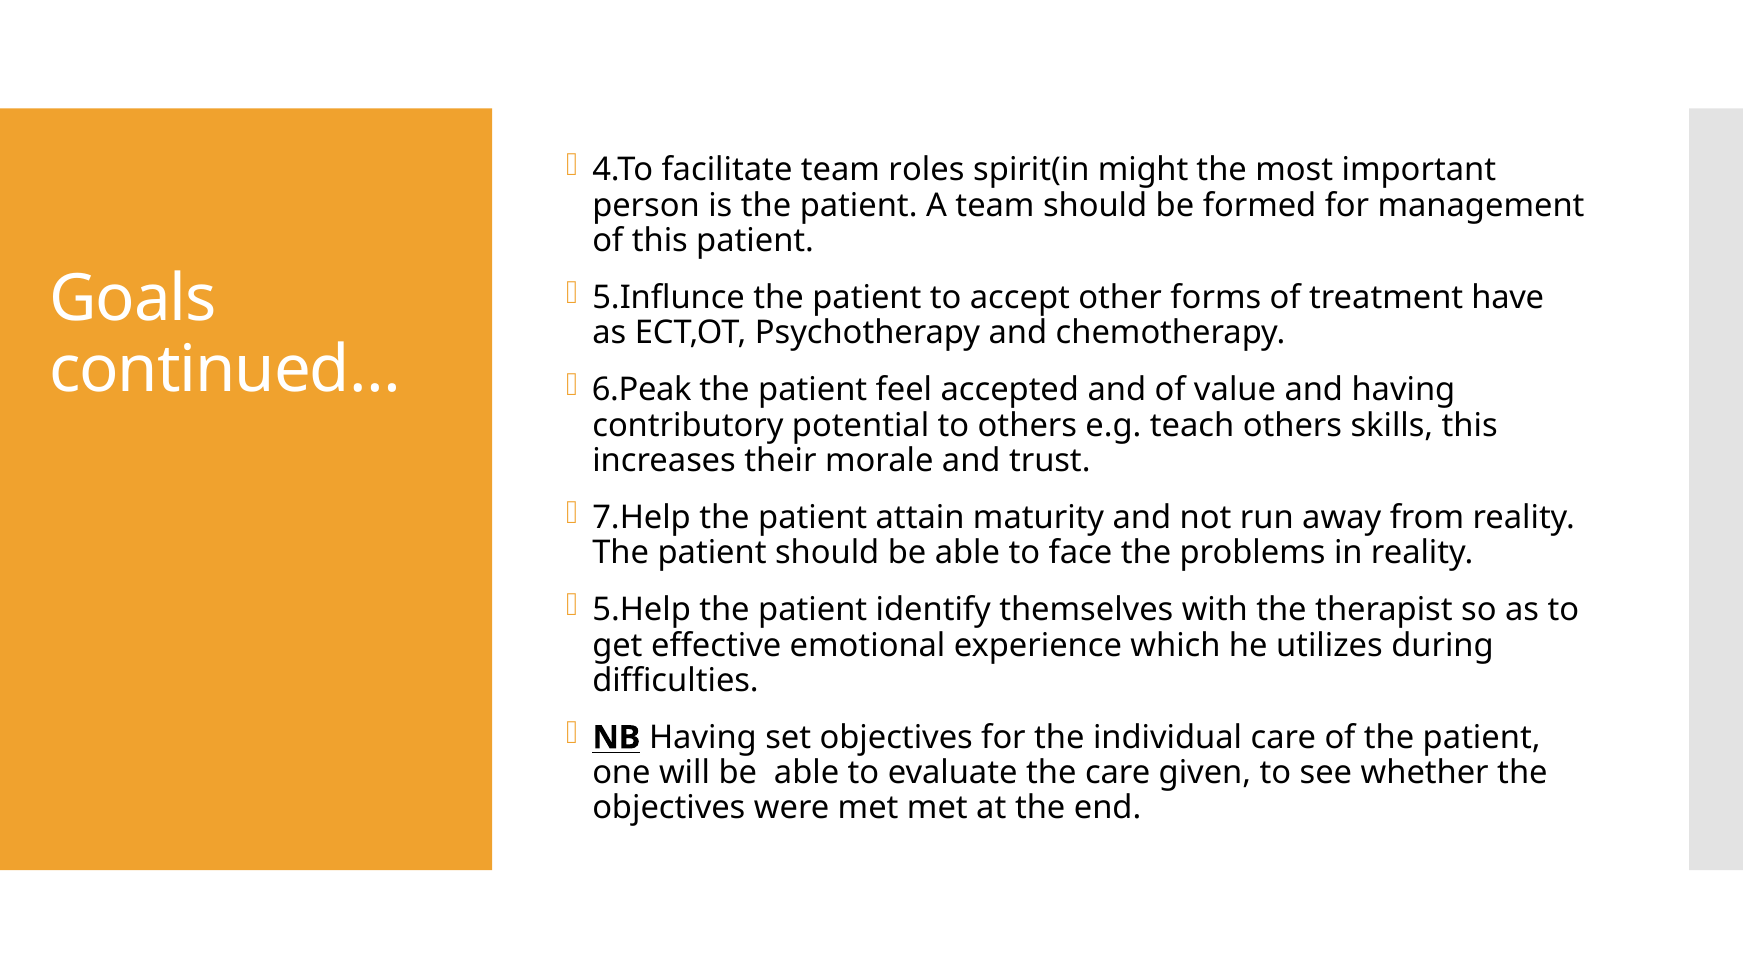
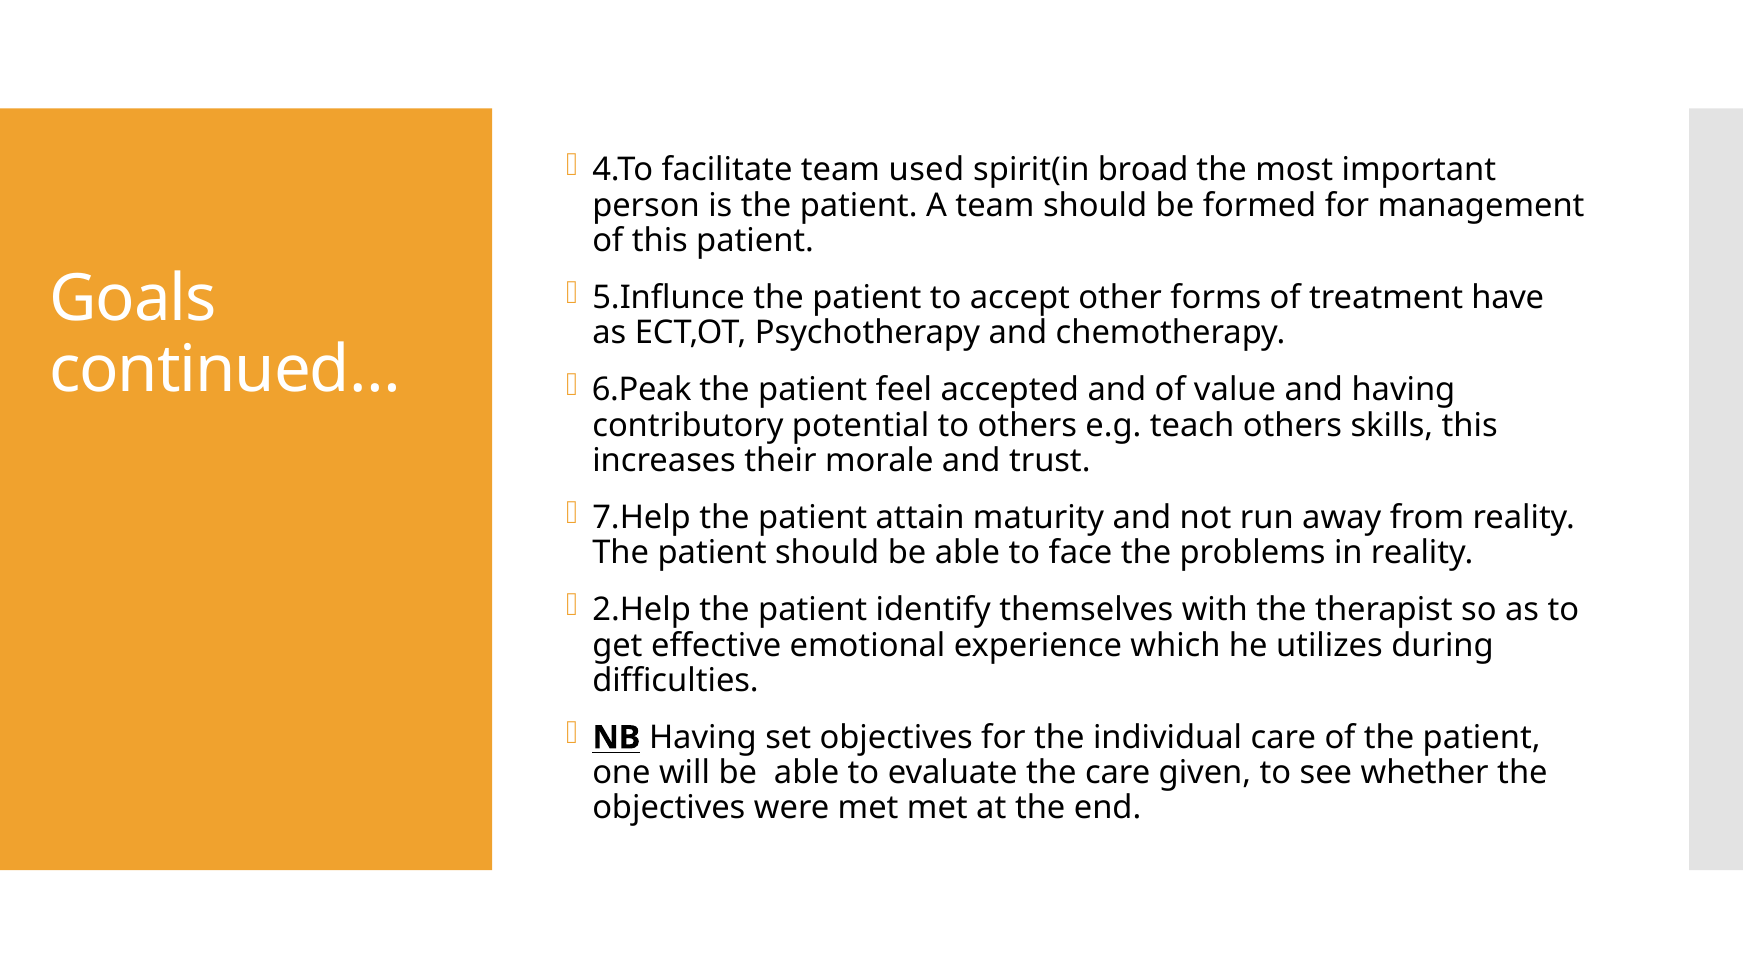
roles: roles -> used (926, 170)
might: might -> broad (1143, 170)
5.Help: 5.Help -> 2.Help (642, 610)
